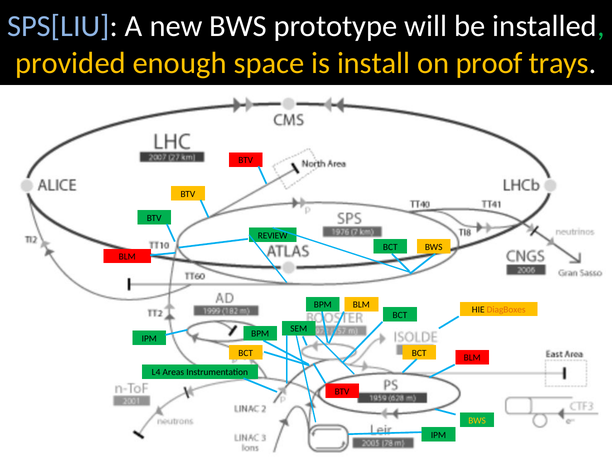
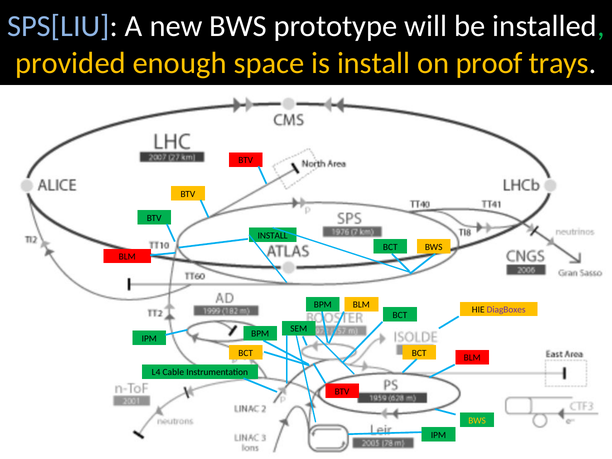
REVIEW: REVIEW -> INSTALL (273, 235)
DiagBoxes colour: orange -> purple (506, 310)
Areas: Areas -> Cable (173, 372)
